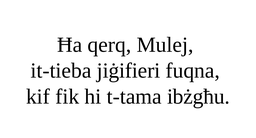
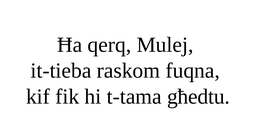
jiġifieri: jiġifieri -> raskom (128, 71)
ibżgħu: ibżgħu -> għedtu (198, 96)
